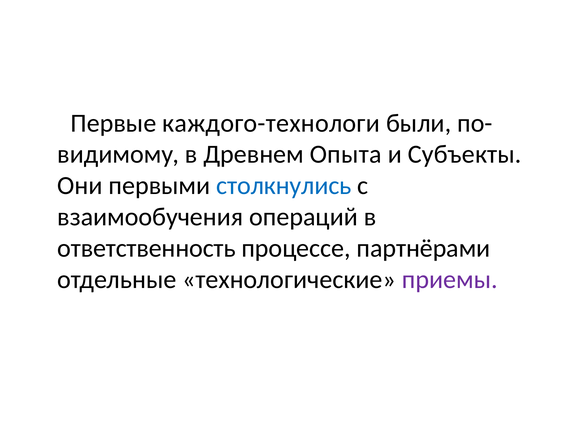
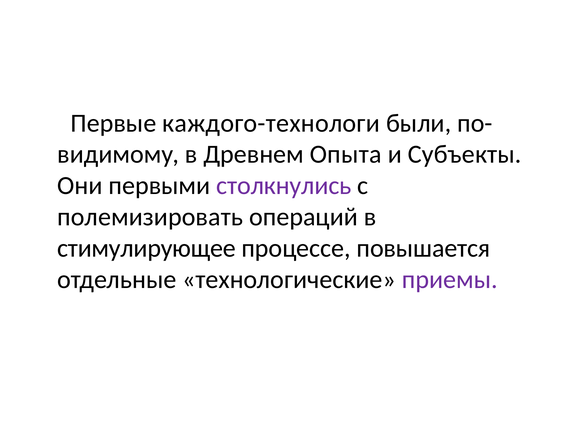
столкнулись colour: blue -> purple (284, 186)
взаимообучения: взаимообучения -> полемизировать (150, 217)
ответственность: ответственность -> стимулирующее (146, 248)
партнёрами: партнёрами -> повышается (423, 248)
